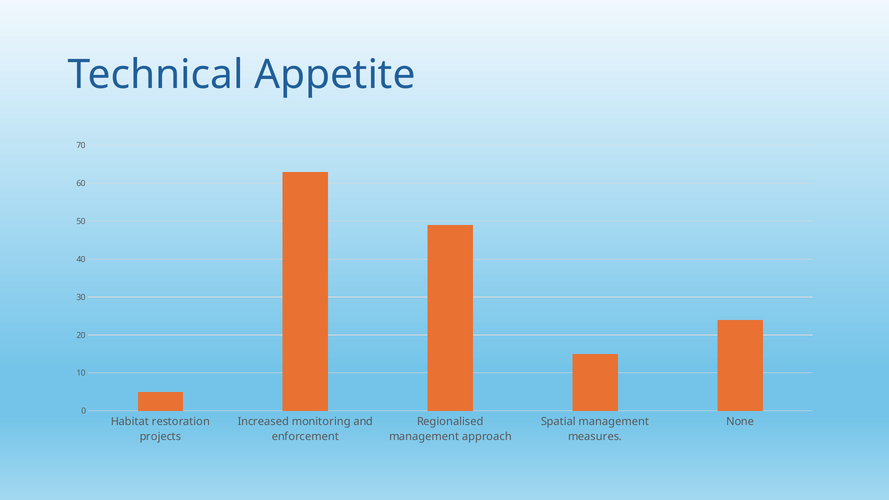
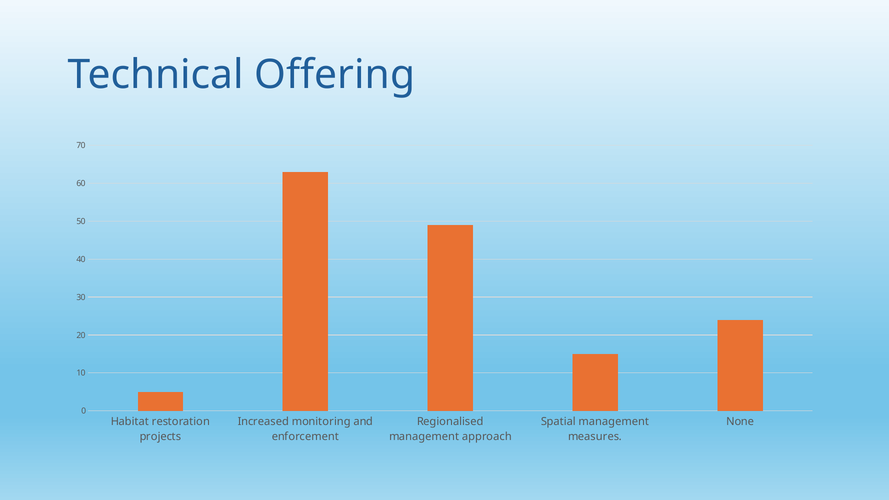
Appetite: Appetite -> Offering (335, 75)
